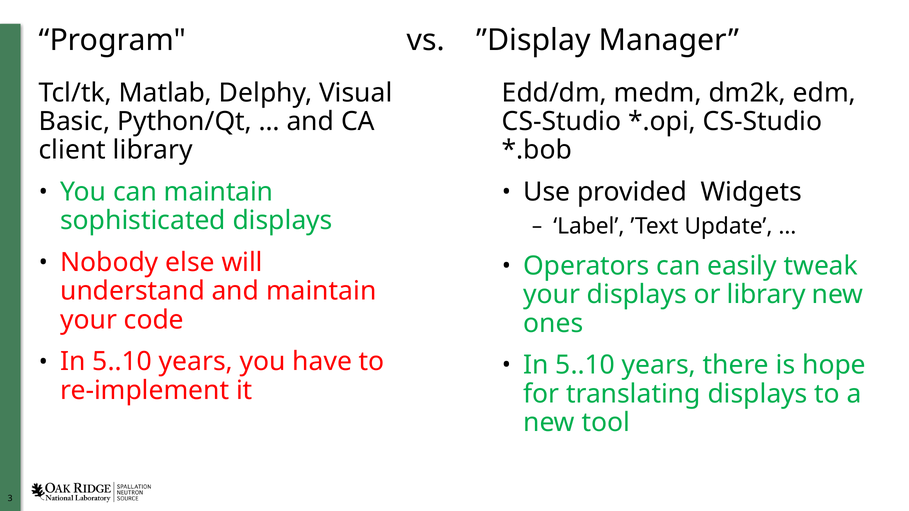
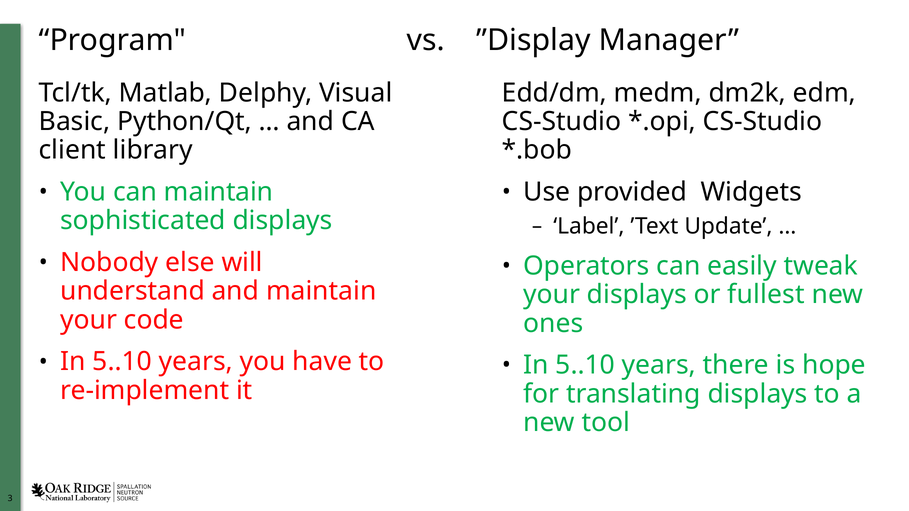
or library: library -> fullest (766, 295)
